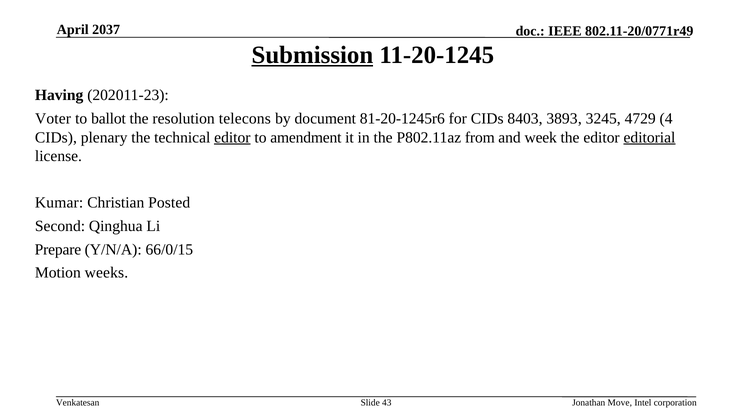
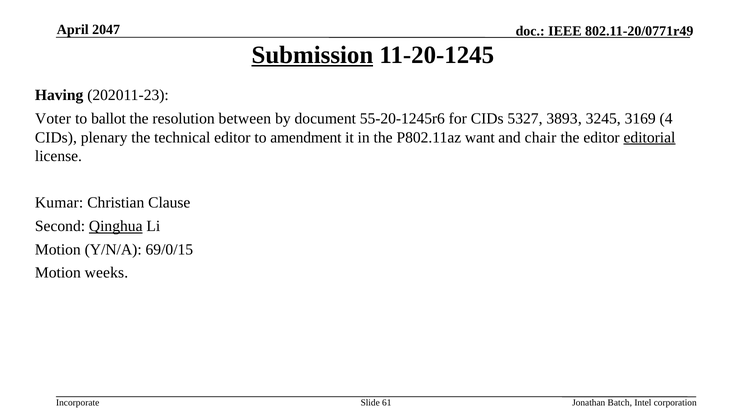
2037: 2037 -> 2047 (106, 30)
telecons: telecons -> between (245, 119)
81-20-1245r6: 81-20-1245r6 -> 55-20-1245r6 (402, 119)
8403: 8403 -> 5327 (525, 119)
4729: 4729 -> 3169 (640, 119)
editor underline: present -> none (232, 137)
from: from -> want (480, 137)
week: week -> chair (541, 137)
Posted: Posted -> Clause (169, 203)
Qinghua underline: none -> present (116, 226)
Prepare: Prepare -> Motion (58, 249)
66/0/15: 66/0/15 -> 69/0/15 (169, 249)
Venkatesan: Venkatesan -> Incorporate (78, 402)
43: 43 -> 61 (387, 402)
Move: Move -> Batch (620, 402)
